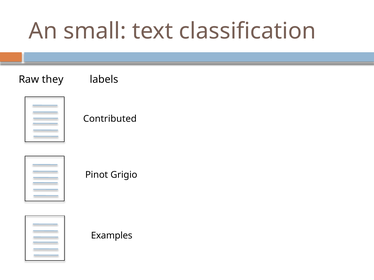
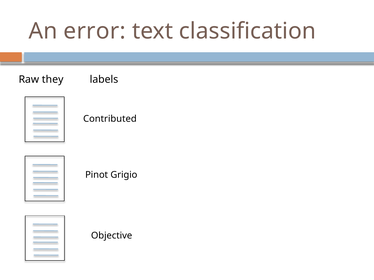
small: small -> error (95, 31)
Examples: Examples -> Objective (112, 236)
